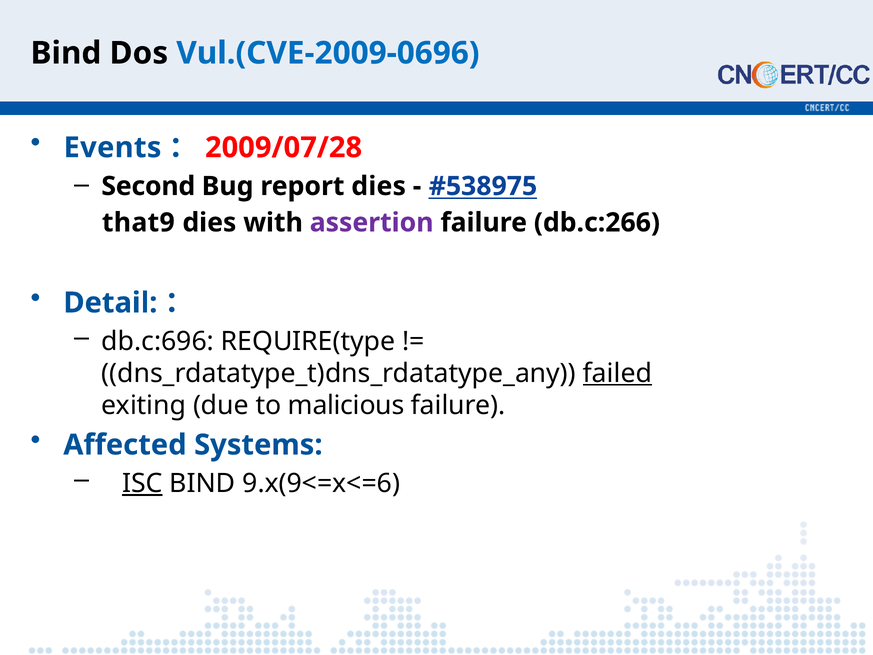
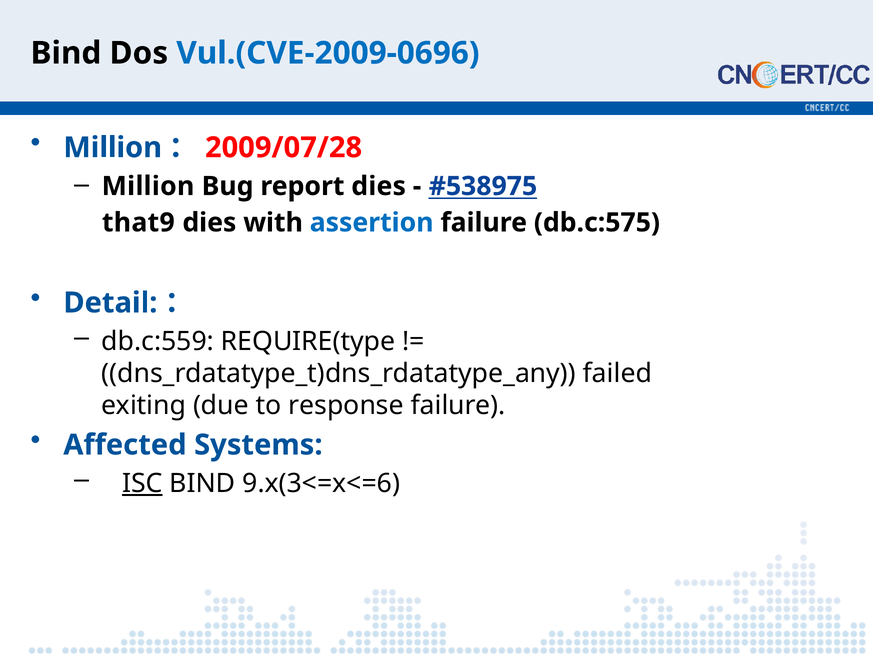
Events: Events -> Million (113, 148)
Second: Second -> Million (148, 186)
assertion colour: purple -> blue (372, 223)
db.c:266: db.c:266 -> db.c:575 (597, 223)
db.c:696: db.c:696 -> db.c:559 (158, 341)
failed underline: present -> none (617, 373)
malicious: malicious -> response (346, 405)
9.x(9<=x<=6: 9.x(9<=x<=6 -> 9.x(3<=x<=6 (321, 483)
